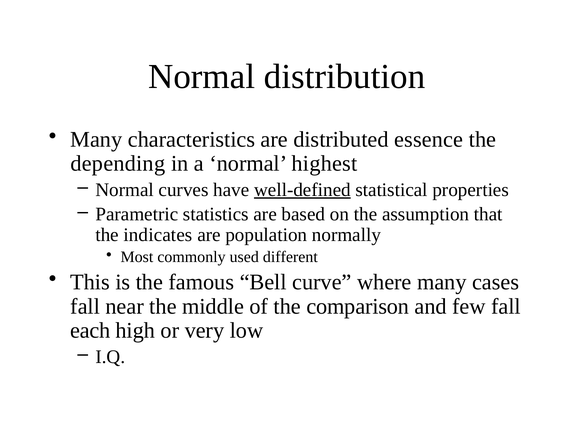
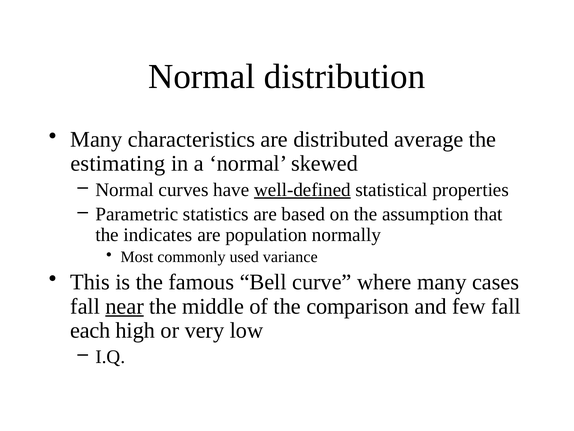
essence: essence -> average (429, 139)
depending: depending -> estimating (118, 163)
highest: highest -> skewed (325, 163)
different: different -> variance (290, 257)
near underline: none -> present (125, 306)
